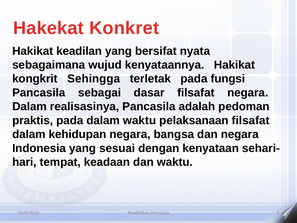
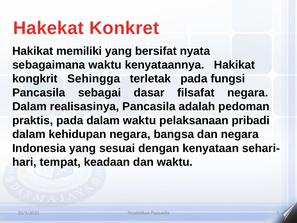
keadilan: keadilan -> memiliki (79, 51)
sebagaimana wujud: wujud -> waktu (105, 65)
pelaksanaan filsafat: filsafat -> pribadi (251, 120)
